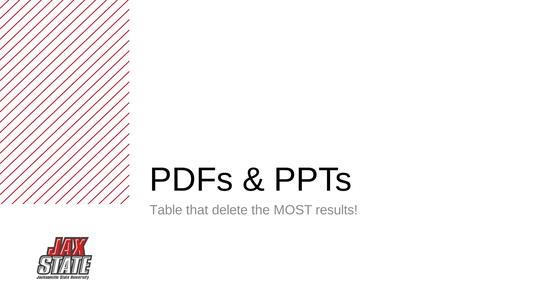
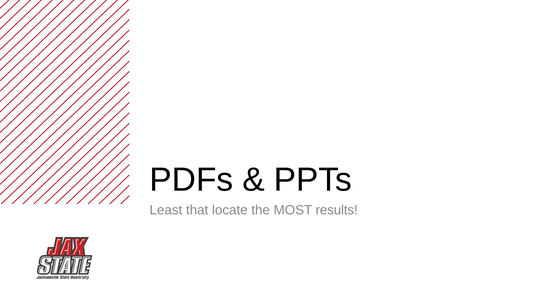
Table: Table -> Least (166, 210)
delete: delete -> locate (230, 210)
